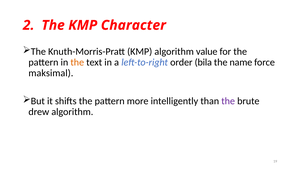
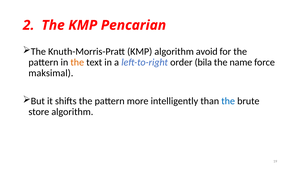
Character: Character -> Pencarian (133, 25)
value: value -> avoid (207, 51)
the colour: purple -> blue (228, 101)
drew: drew -> store (39, 112)
